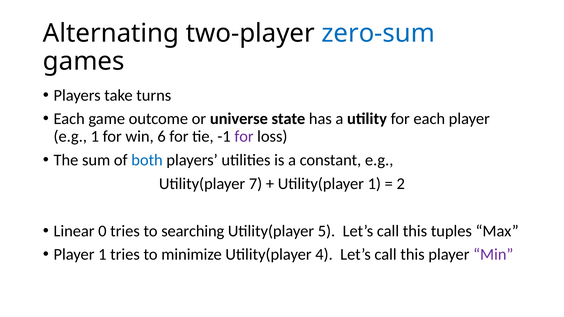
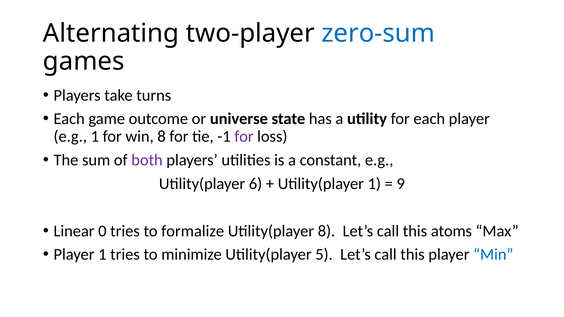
win 6: 6 -> 8 (162, 137)
both colour: blue -> purple (147, 160)
7: 7 -> 6 (256, 184)
2: 2 -> 9 (401, 184)
searching: searching -> formalize (193, 231)
Utility(player 5: 5 -> 8 (327, 231)
tuples: tuples -> atoms (451, 231)
4: 4 -> 5 (324, 255)
Min colour: purple -> blue (493, 255)
